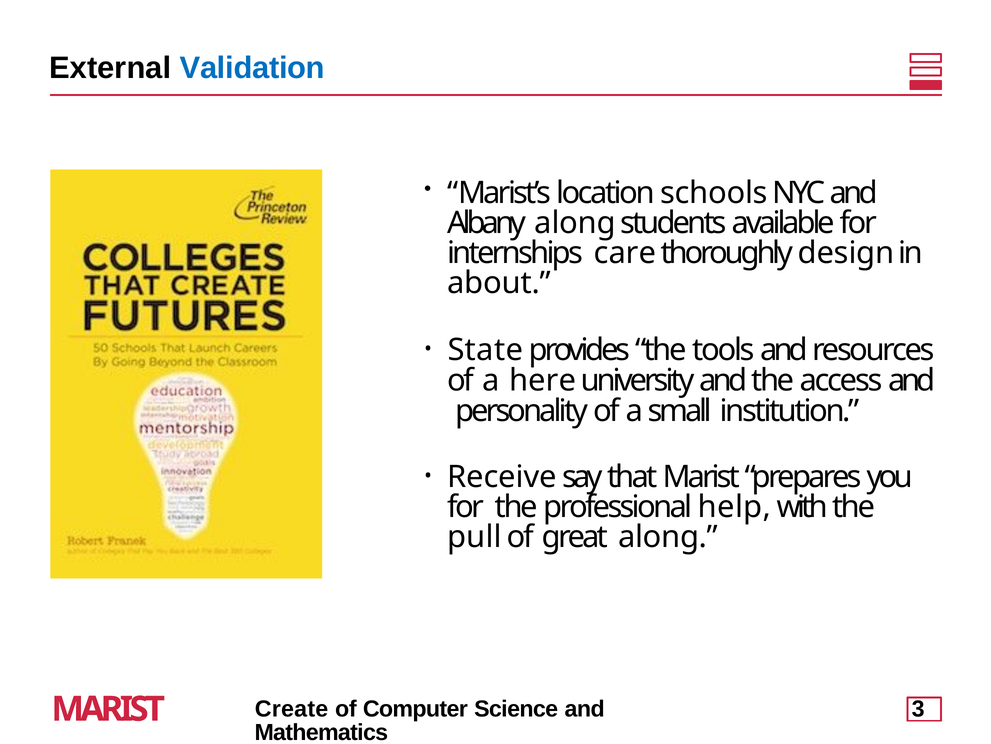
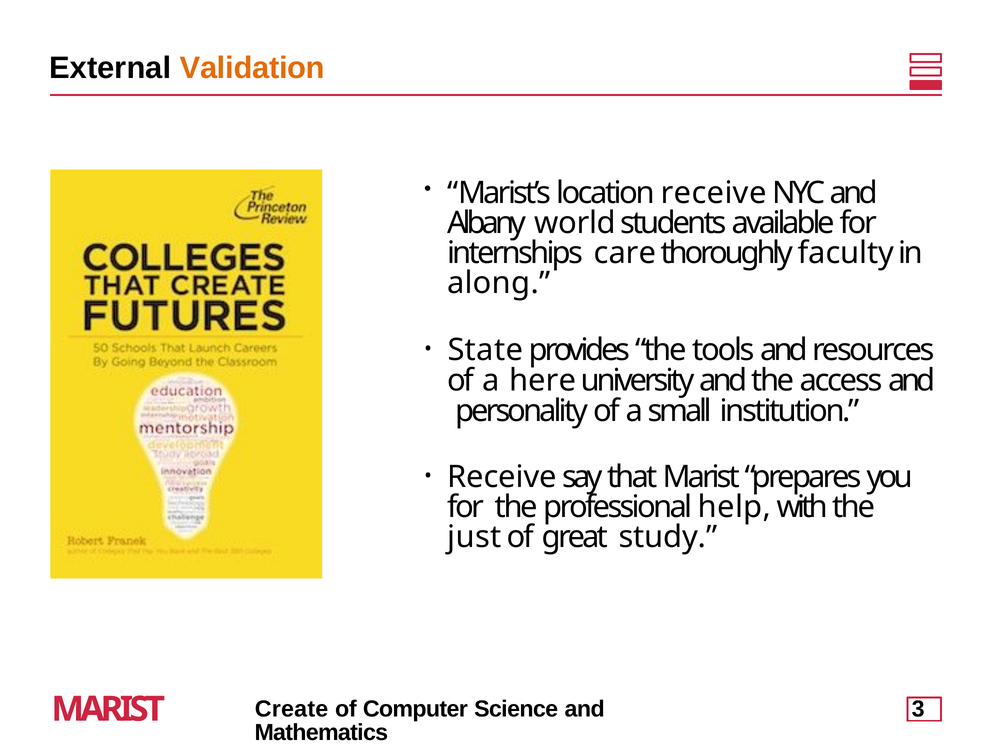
Validation colour: blue -> orange (252, 68)
location schools: schools -> receive (714, 193)
Albany along: along -> world (575, 223)
design: design -> faculty (846, 253)
about: about -> along (499, 283)
pull: pull -> just (474, 537)
great along: along -> study (668, 537)
